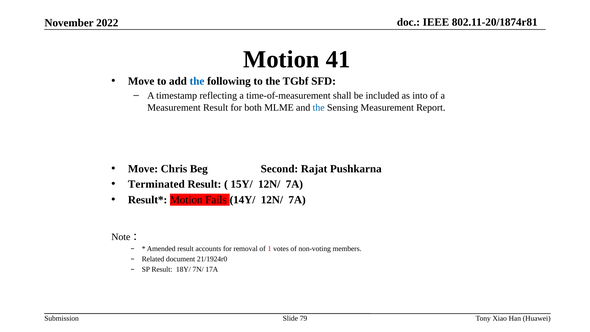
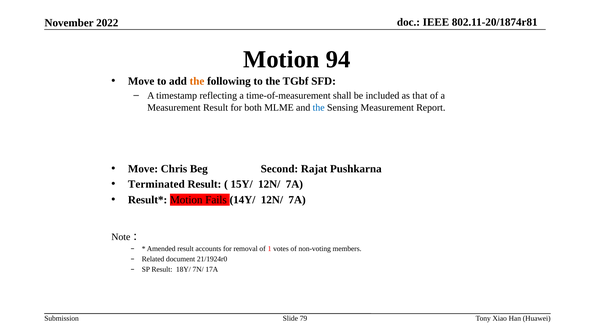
41: 41 -> 94 (338, 59)
the colour: blue -> orange (197, 81)
into: into -> that (420, 96)
